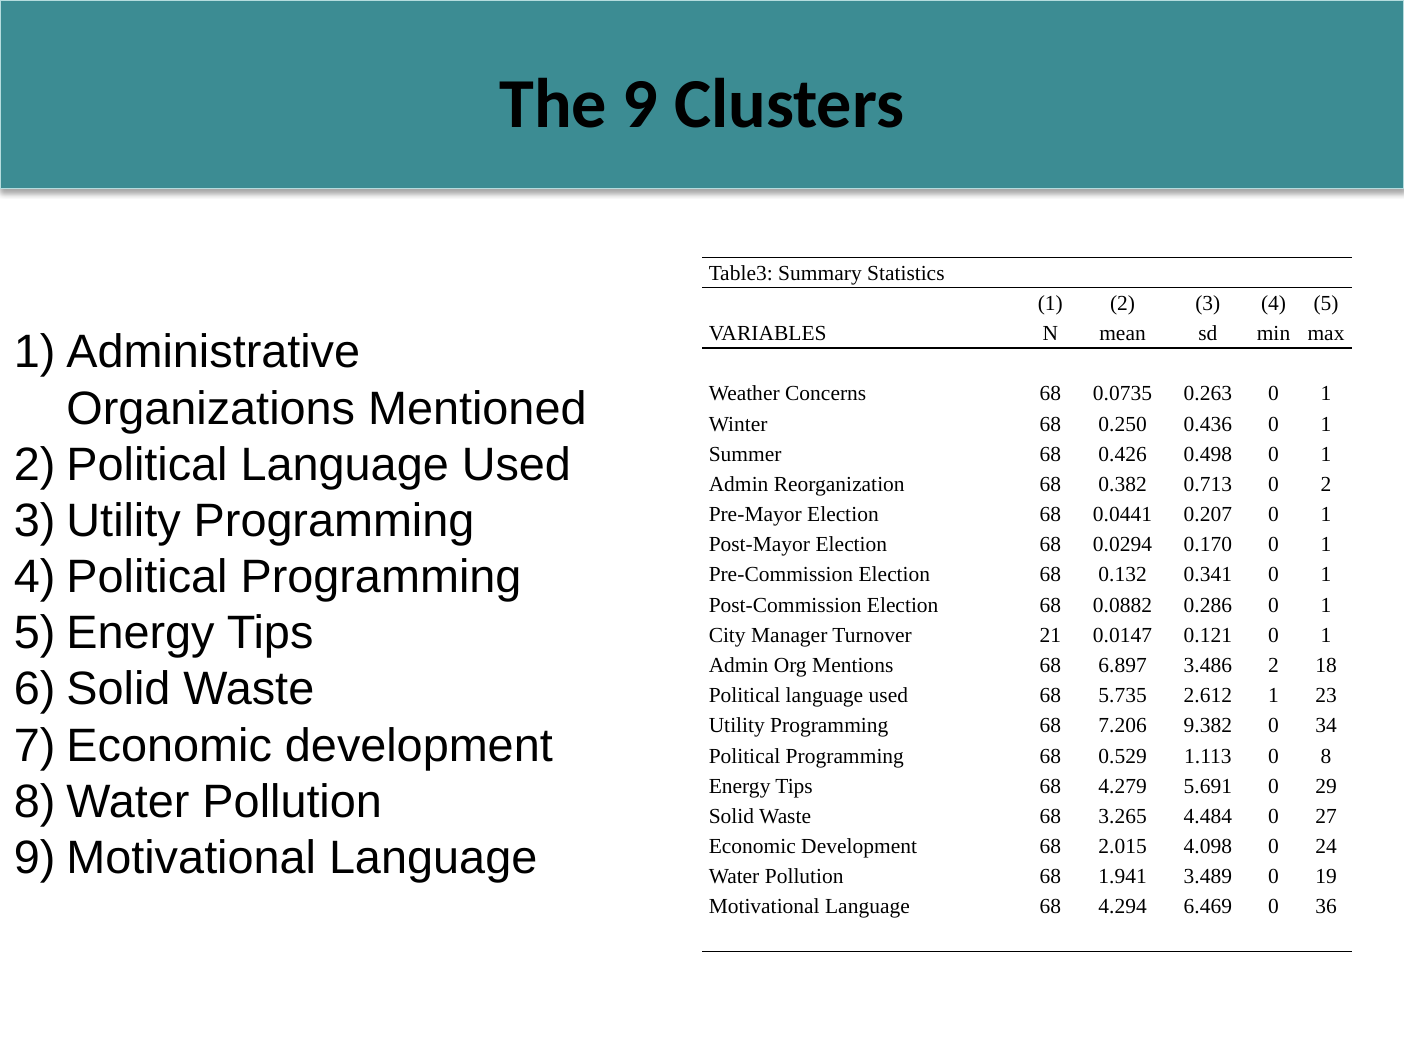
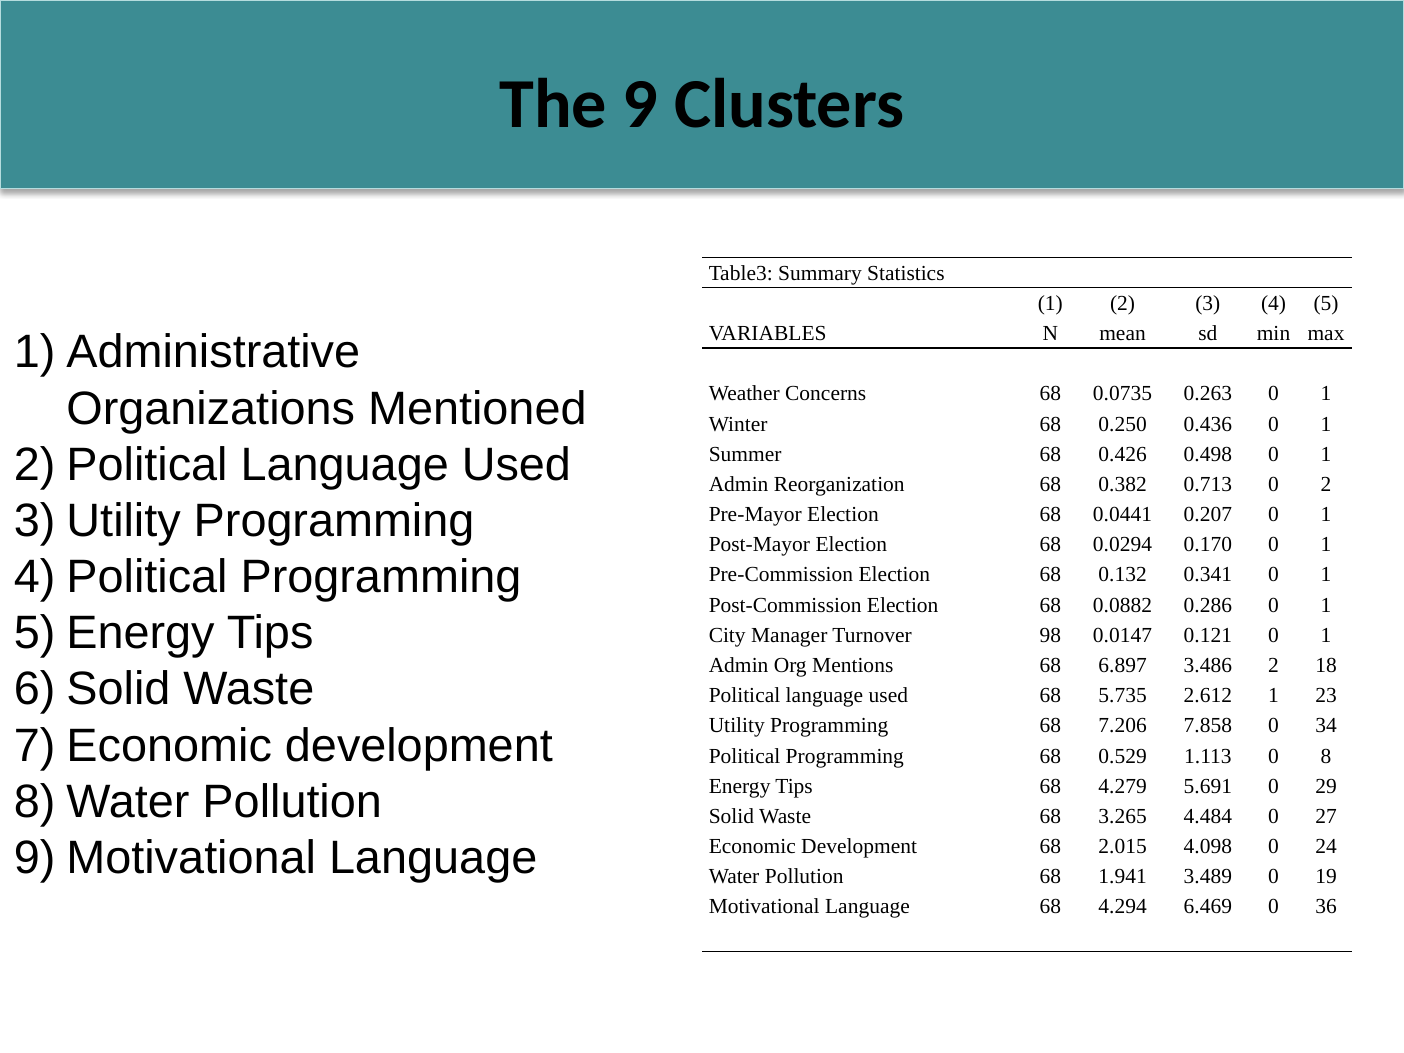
21: 21 -> 98 (1050, 635)
9.382: 9.382 -> 7.858 (1208, 726)
